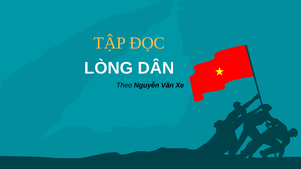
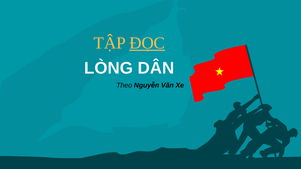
ĐỌC underline: none -> present (147, 43)
